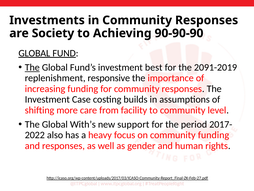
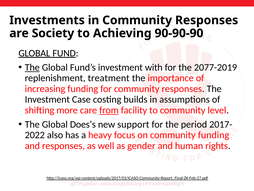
best: best -> with (154, 67)
2091-2019: 2091-2019 -> 2077-2019 (216, 67)
responsive: responsive -> treatment (109, 78)
from underline: none -> present (109, 110)
With’s: With’s -> Does’s (83, 124)
